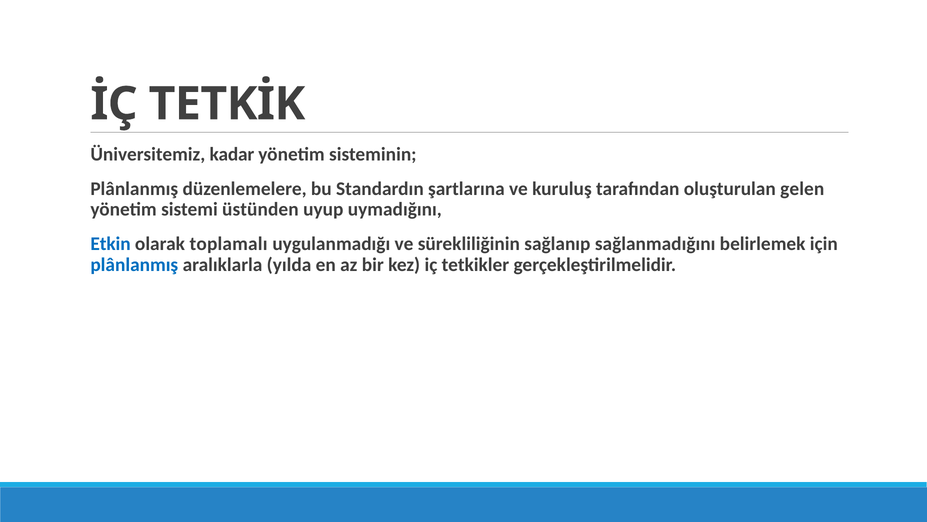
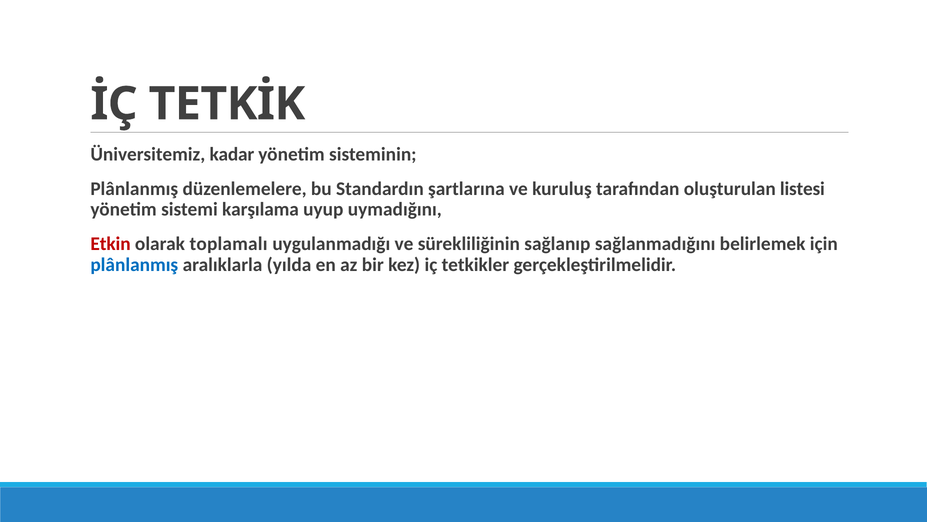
gelen: gelen -> listesi (802, 189)
üstünden: üstünden -> karşılama (260, 209)
Etkin colour: blue -> red (111, 244)
